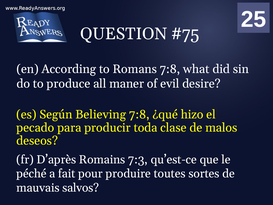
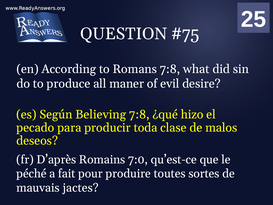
7:3: 7:3 -> 7:0 (138, 159)
salvos: salvos -> jactes (81, 188)
